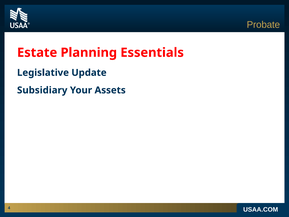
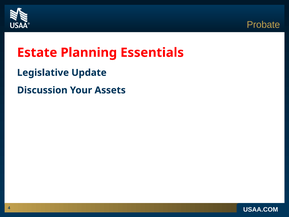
Subsidiary: Subsidiary -> Discussion (42, 90)
